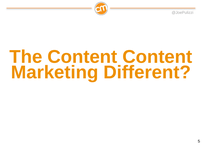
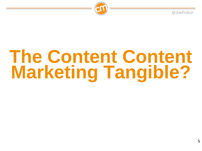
Different: Different -> Tangible (147, 73)
